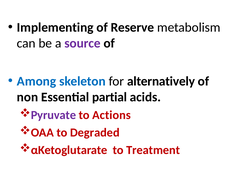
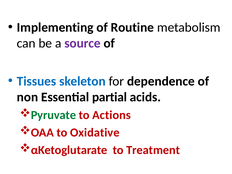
Reserve: Reserve -> Routine (132, 27)
Among: Among -> Tissues (37, 81)
alternatively: alternatively -> dependence (161, 81)
Pyruvate colour: purple -> green (53, 115)
Degraded: Degraded -> Oxidative (95, 133)
